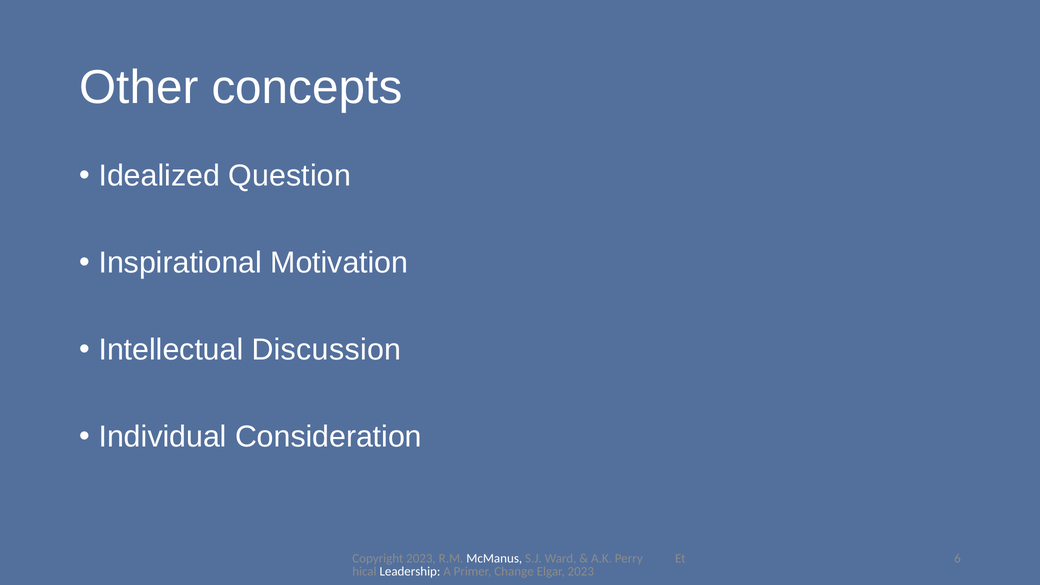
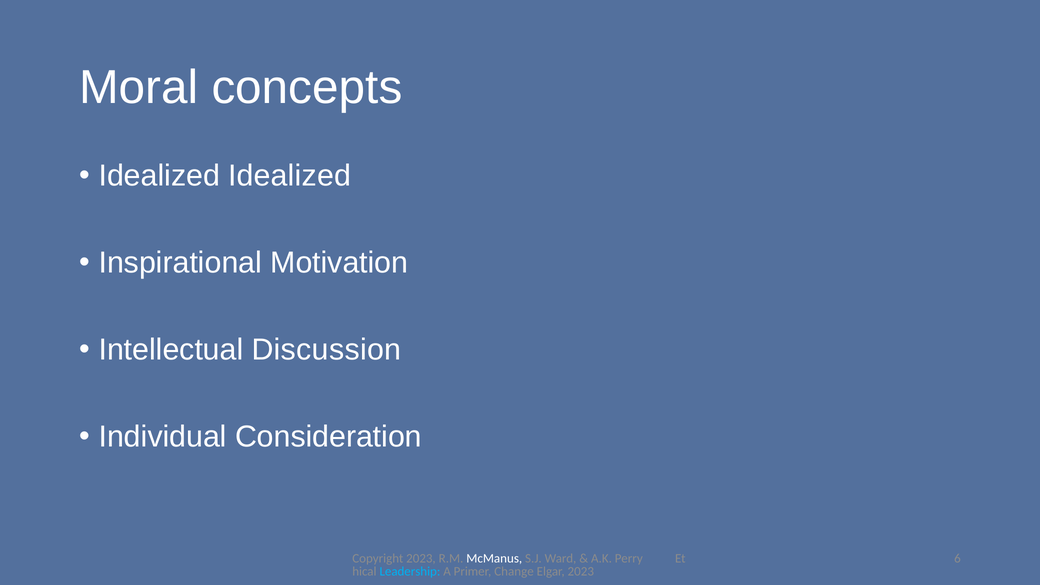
Other: Other -> Moral (139, 87)
Idealized Question: Question -> Idealized (290, 176)
Leadership colour: white -> light blue (410, 572)
